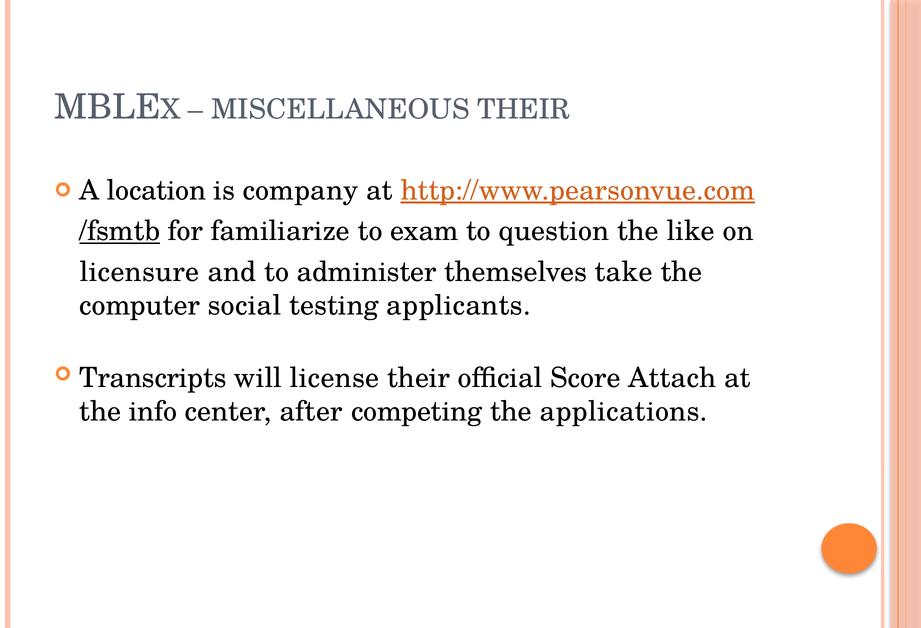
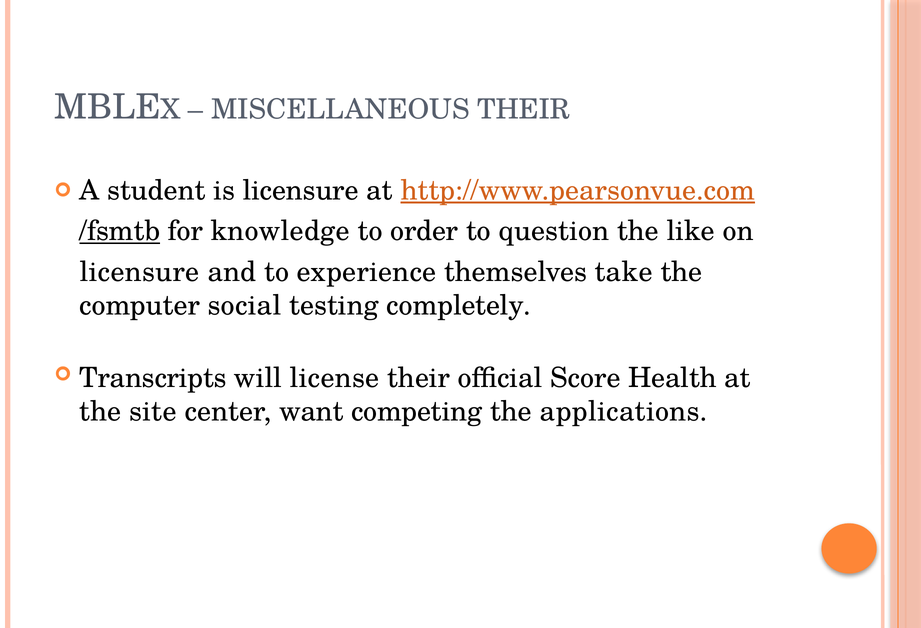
location: location -> student (156, 190)
is company: company -> licensure (301, 190)
familiarize: familiarize -> knowledge (280, 231)
exam: exam -> order (424, 231)
administer: administer -> experience (366, 272)
applicants: applicants -> completely (459, 306)
Attach: Attach -> Health (673, 378)
info: info -> site (153, 412)
after: after -> want (311, 412)
